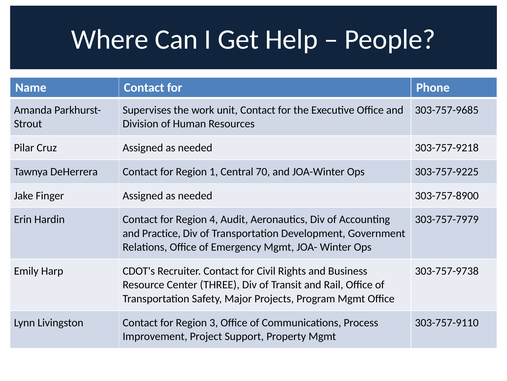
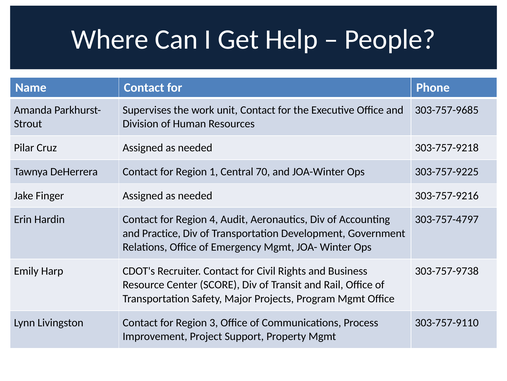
303-757-8900: 303-757-8900 -> 303-757-9216 (447, 195)
303-757-7979: 303-757-7979 -> 303-757-4797 (447, 219)
THREE: THREE -> SCORE (220, 284)
